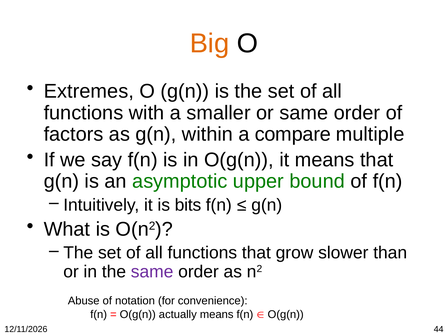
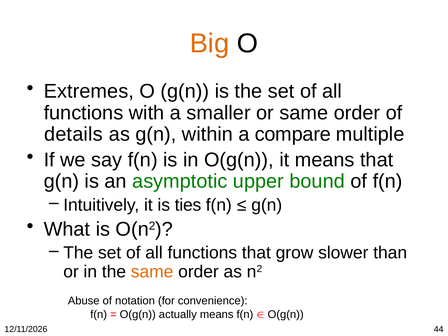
factors: factors -> details (73, 134)
bits: bits -> ties (188, 205)
same colour: purple -> orange (152, 272)
